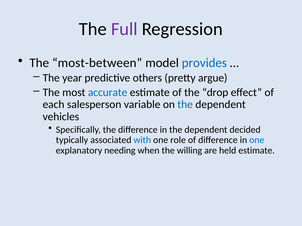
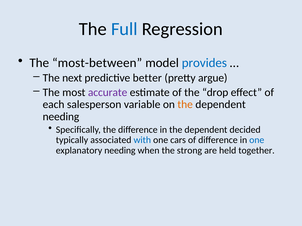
Full colour: purple -> blue (124, 29)
year: year -> next (72, 78)
others: others -> better (147, 78)
accurate colour: blue -> purple (108, 92)
the colour: blue -> orange (185, 105)
vehicles: vehicles -> needing (61, 117)
role: role -> cars (178, 140)
willing: willing -> strong (190, 151)
held estimate: estimate -> together (257, 151)
